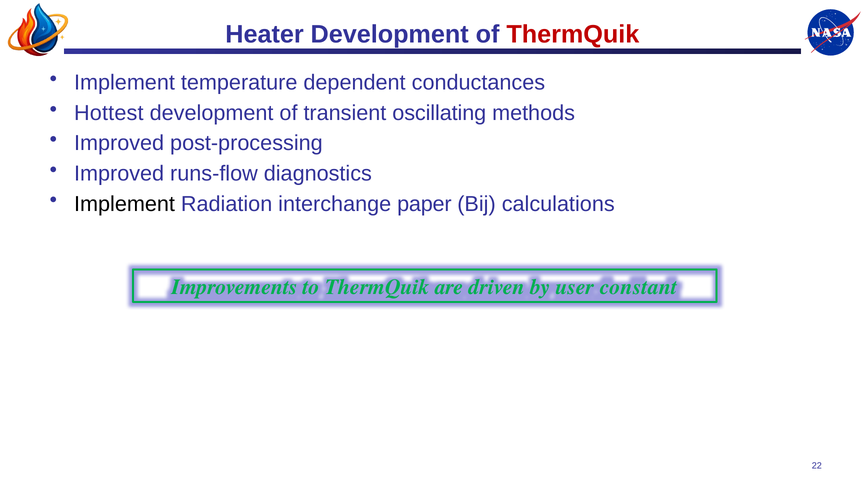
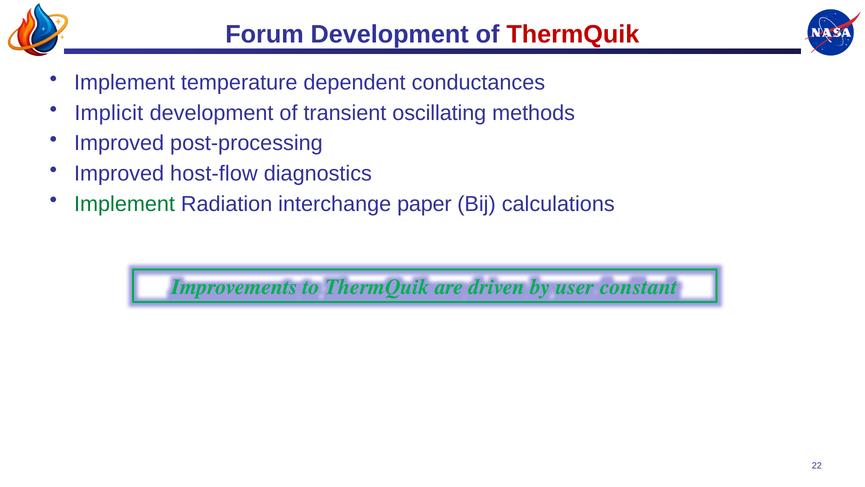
Heater: Heater -> Forum (265, 34)
Hottest: Hottest -> Implicit (109, 113)
runs-flow: runs-flow -> host-flow (214, 173)
Implement colour: black -> green (125, 204)
